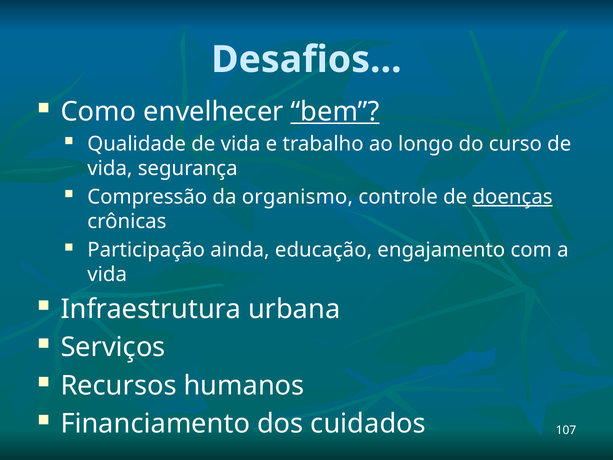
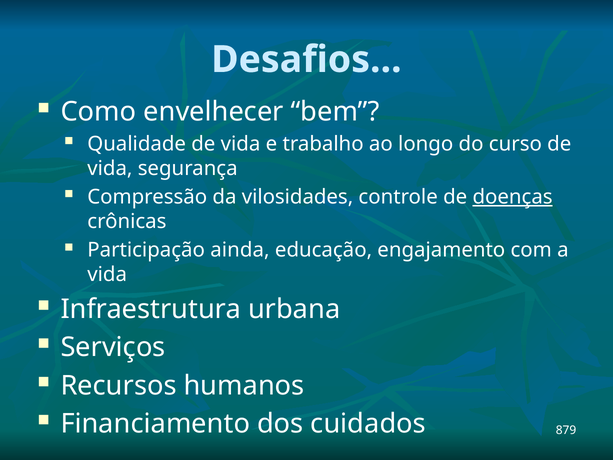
bem underline: present -> none (335, 111)
organismo: organismo -> vilosidades (298, 197)
107: 107 -> 879 (566, 430)
